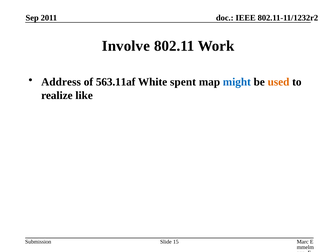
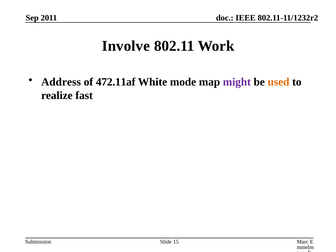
563.11af: 563.11af -> 472.11af (116, 82)
spent: spent -> mode (183, 82)
might colour: blue -> purple (237, 82)
like: like -> fast (84, 95)
